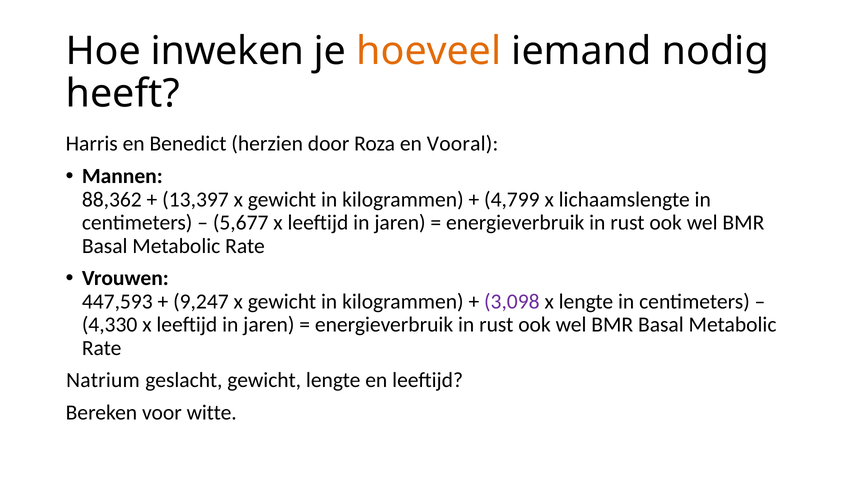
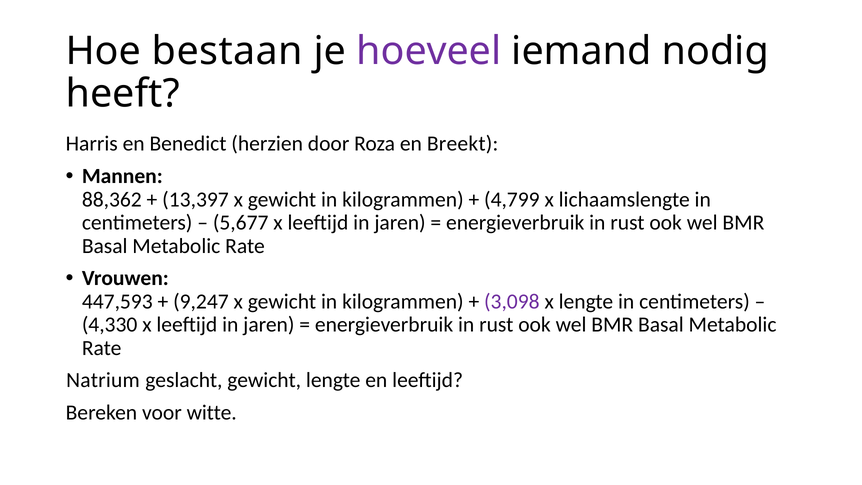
inweken: inweken -> bestaan (227, 51)
hoeveel colour: orange -> purple (429, 51)
Vooral: Vooral -> Breekt (463, 144)
